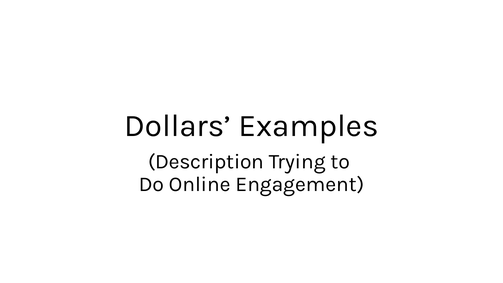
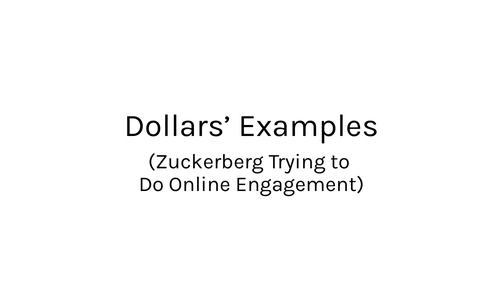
Description: Description -> Zuckerberg (206, 162)
